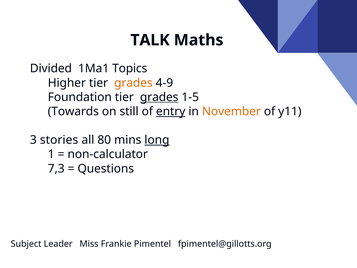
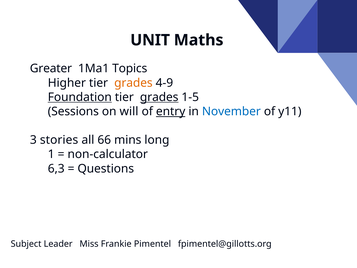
TALK: TALK -> UNIT (150, 40)
Divided: Divided -> Greater (51, 68)
Foundation underline: none -> present (80, 97)
Towards: Towards -> Sessions (73, 111)
still: still -> will (129, 111)
November colour: orange -> blue (231, 111)
80: 80 -> 66 (104, 140)
long underline: present -> none (157, 140)
7,3: 7,3 -> 6,3 (56, 168)
